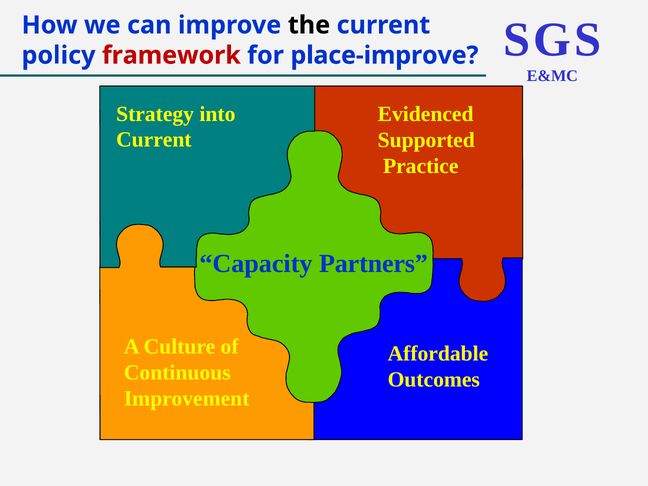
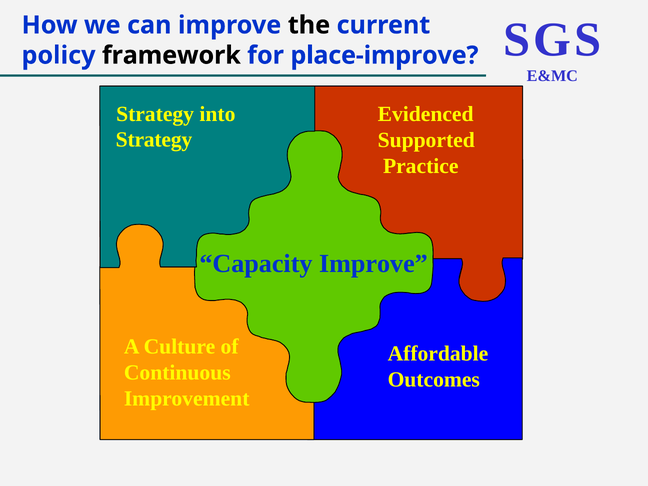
framework colour: red -> black (171, 55)
Current: Current -> Strategy (154, 140)
Partners: Partners -> Improve (373, 264)
